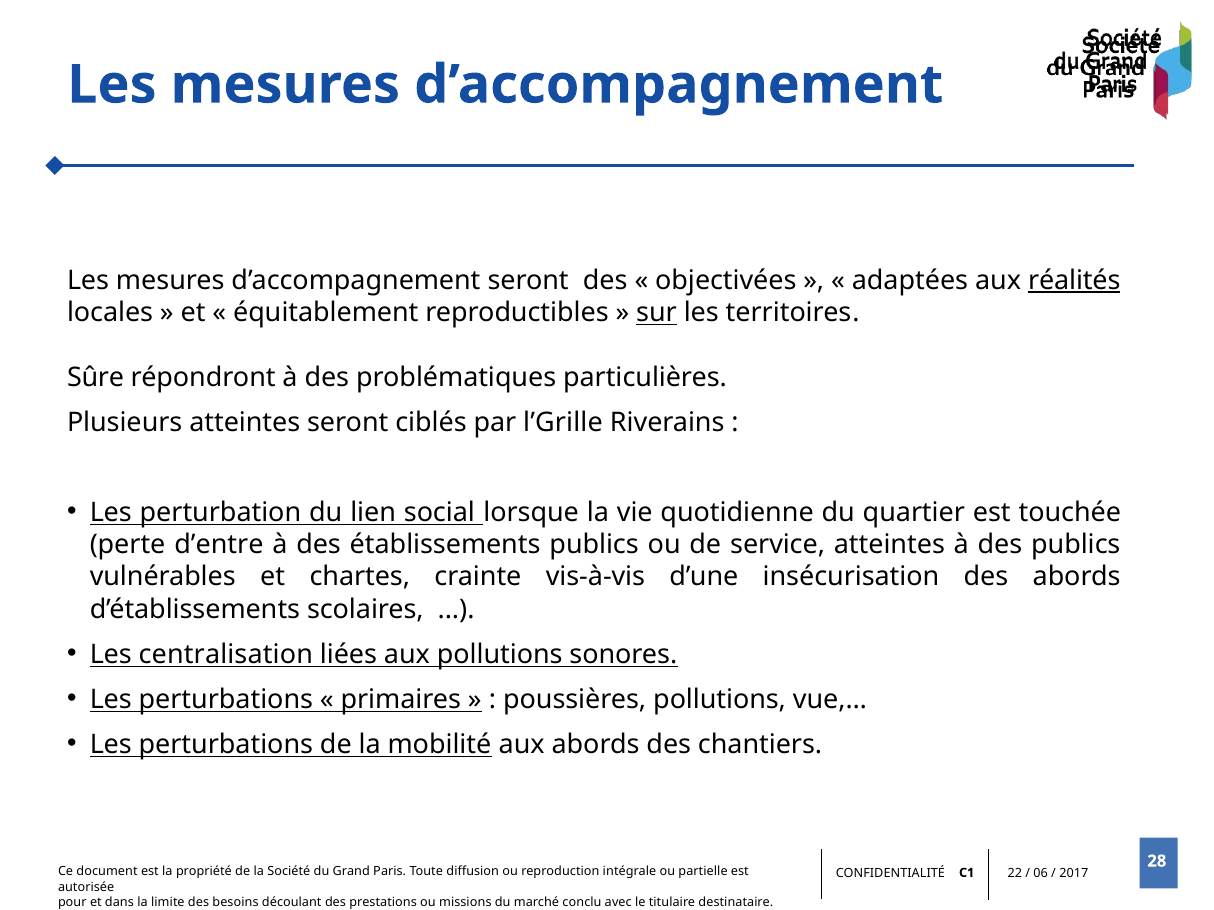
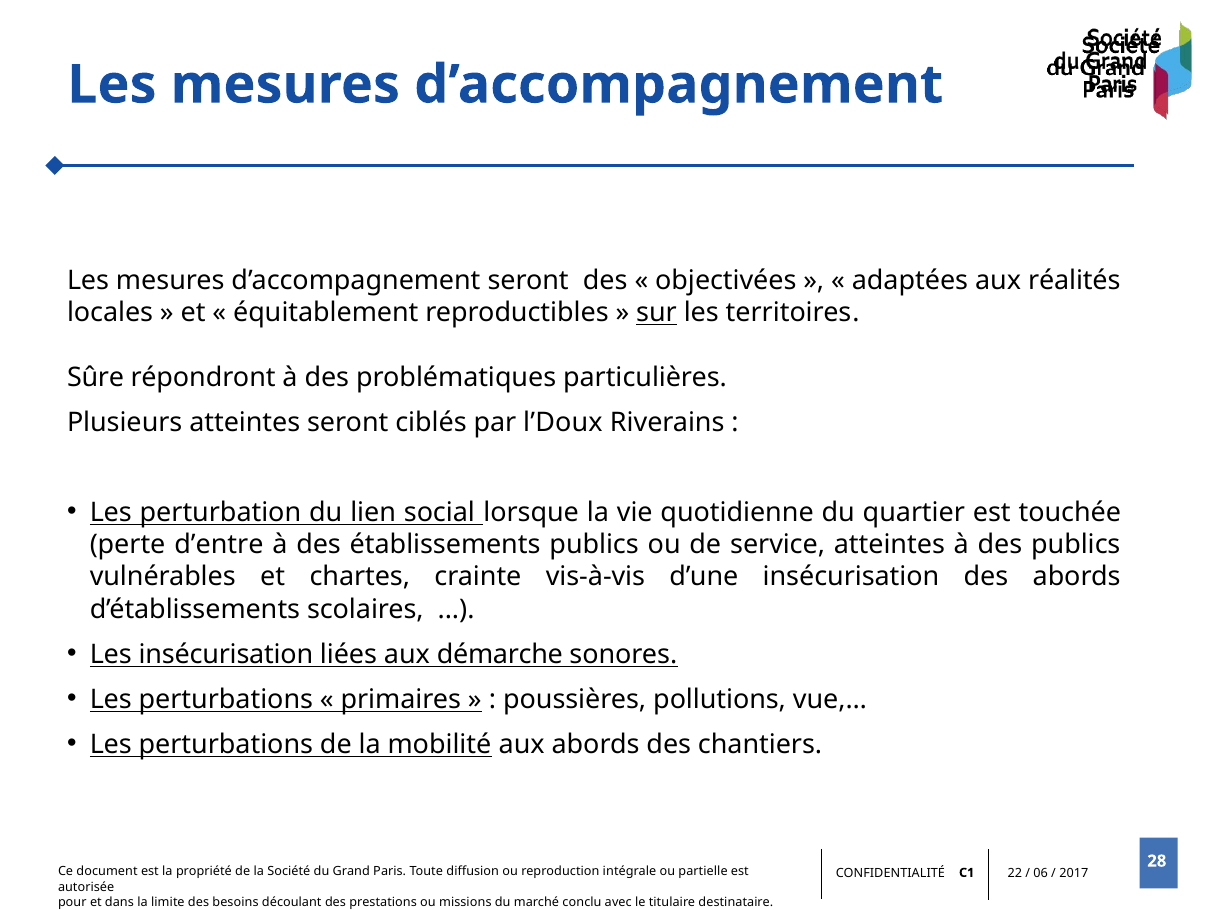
réalités underline: present -> none (1074, 281)
l’Grille: l’Grille -> l’Doux (563, 423)
Les centralisation: centralisation -> insécurisation (226, 655)
aux pollutions: pollutions -> démarche (500, 655)
